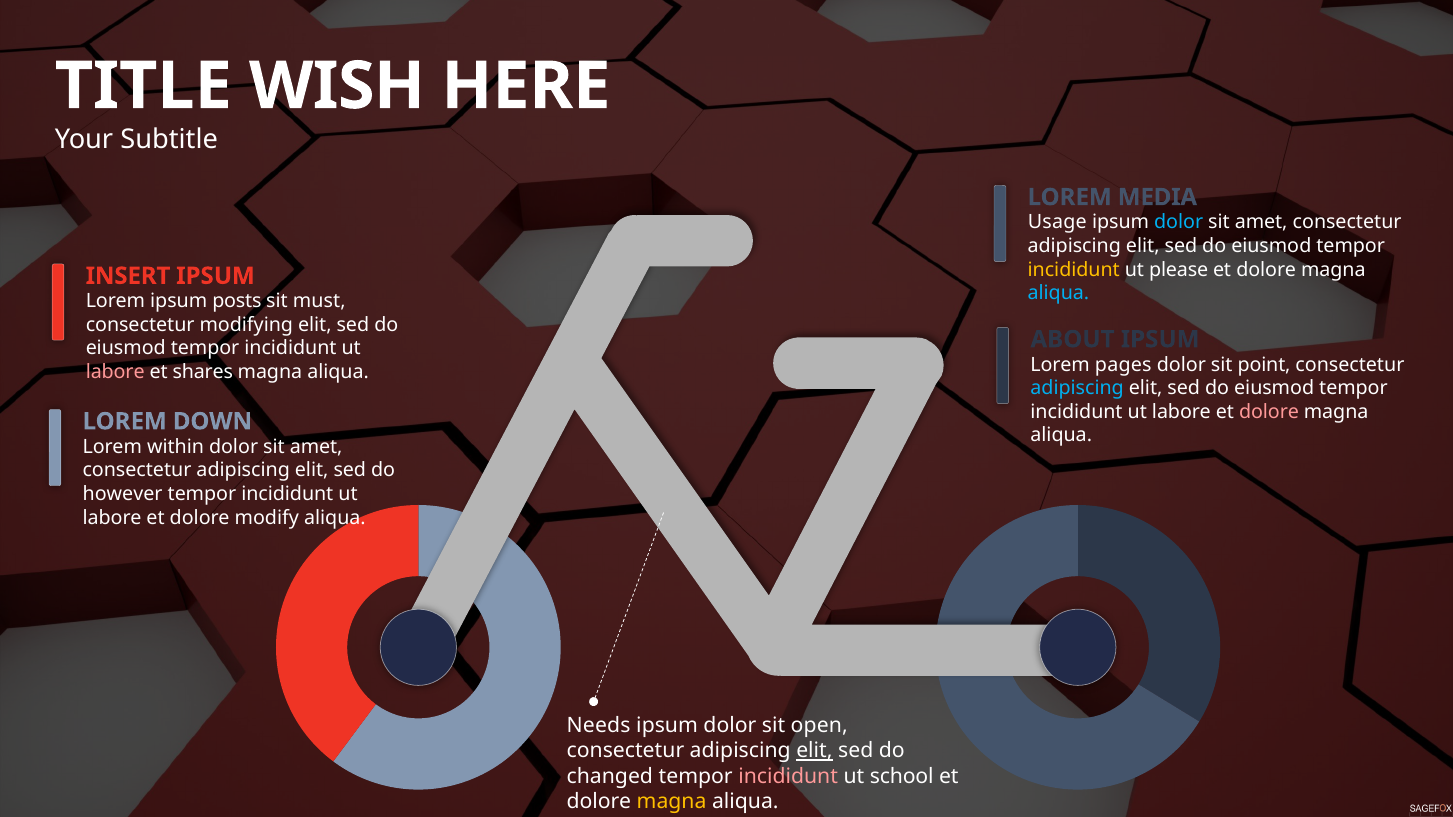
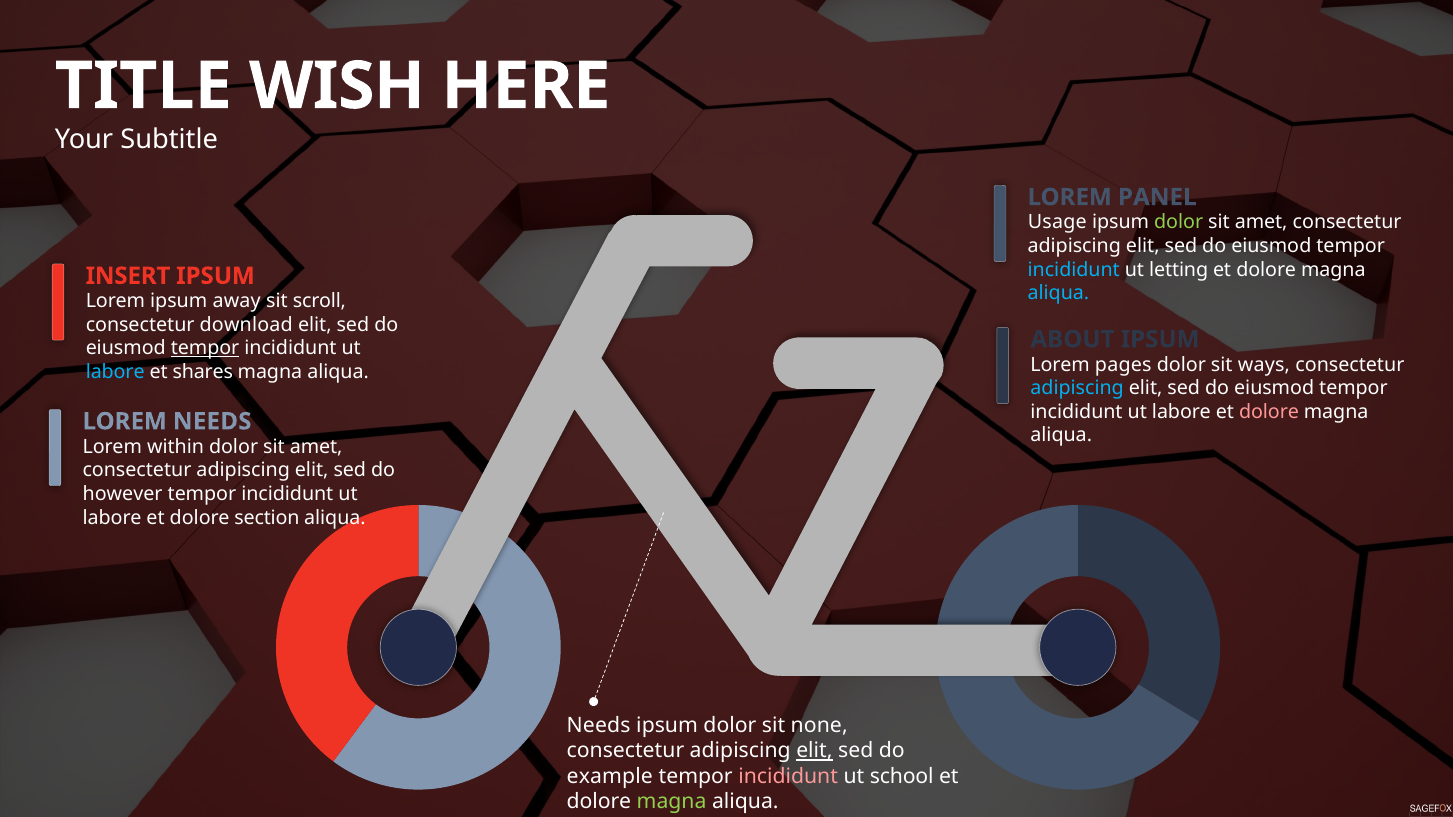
MEDIA: MEDIA -> PANEL (1157, 197)
dolor colour: light blue -> light green (1179, 223)
incididunt colour: yellow -> light blue (1074, 270)
please: please -> letting (1179, 270)
posts: posts -> away (237, 301)
must: must -> scroll (319, 301)
modifying: modifying -> download (246, 325)
tempor underline: none -> present (205, 348)
point: point -> ways (1264, 365)
labore colour: pink -> light blue (115, 372)
LOREM DOWN: DOWN -> NEEDS (212, 422)
modify: modify -> section (267, 518)
open: open -> none (819, 726)
changed: changed -> example (610, 777)
magna colour: yellow -> light green (672, 802)
